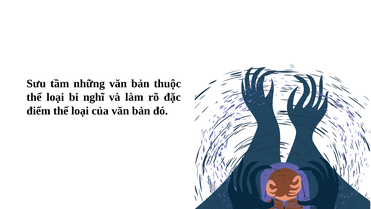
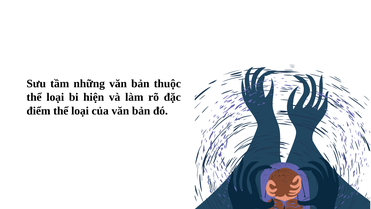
nghĩ: nghĩ -> hiện (94, 97)
